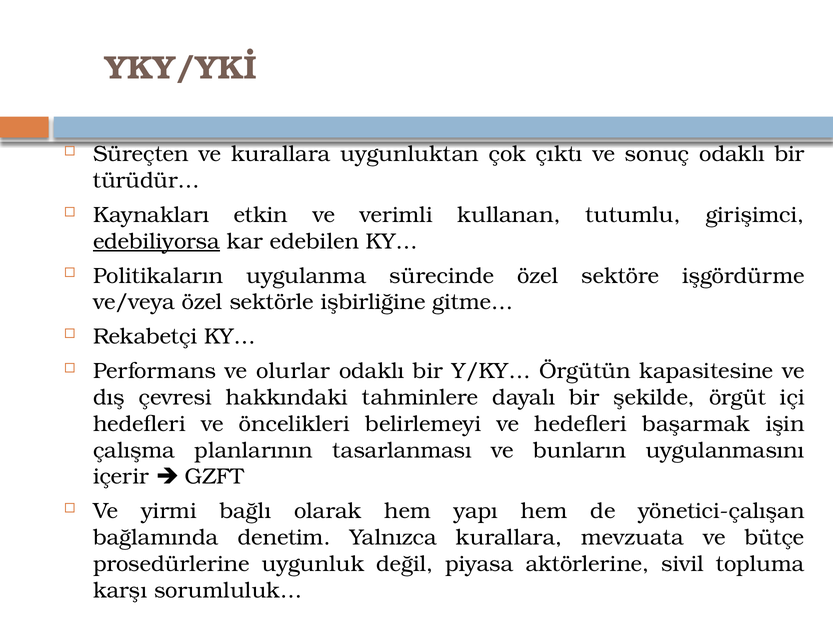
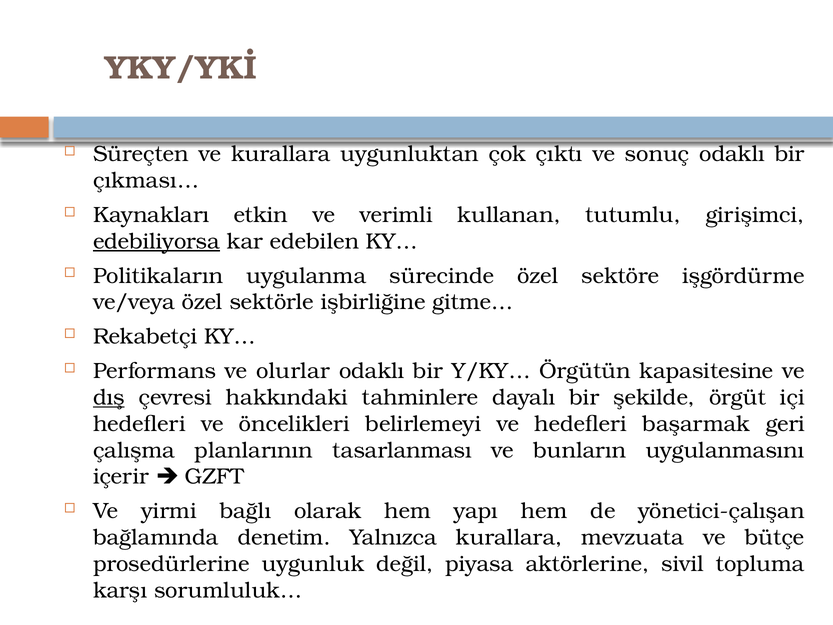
türüdür…: türüdür… -> çıkması… (146, 180)
dış underline: none -> present (109, 397)
işin: işin -> geri (785, 424)
